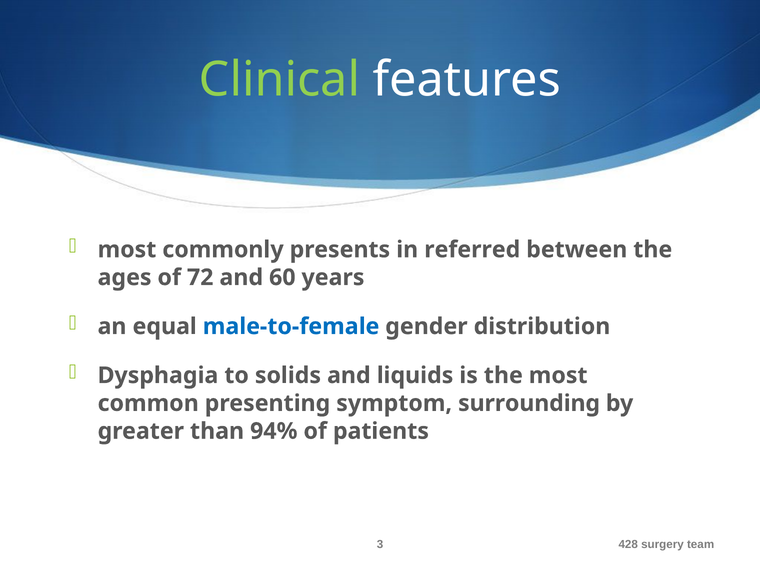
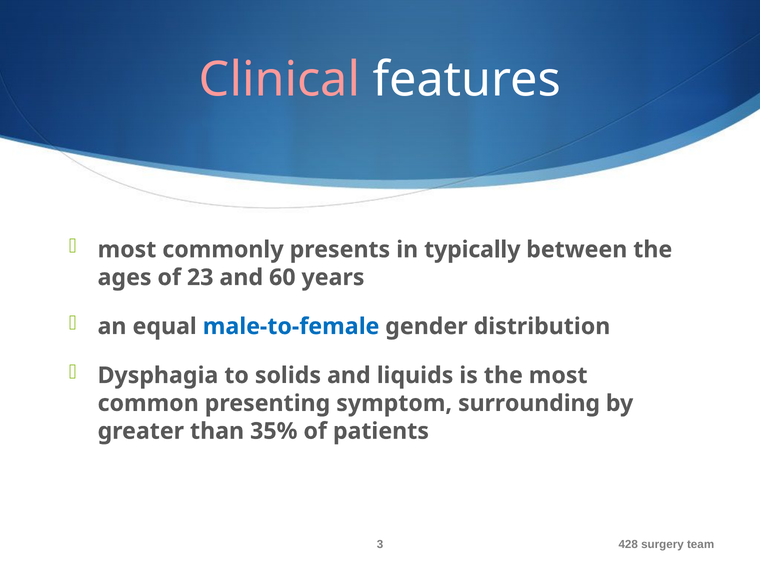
Clinical colour: light green -> pink (279, 80)
referred: referred -> typically (472, 250)
72: 72 -> 23 (200, 277)
94%: 94% -> 35% (274, 431)
